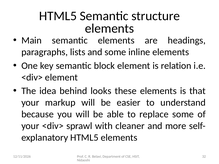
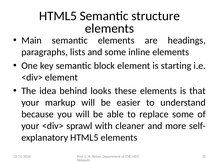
relation: relation -> starting (176, 66)
